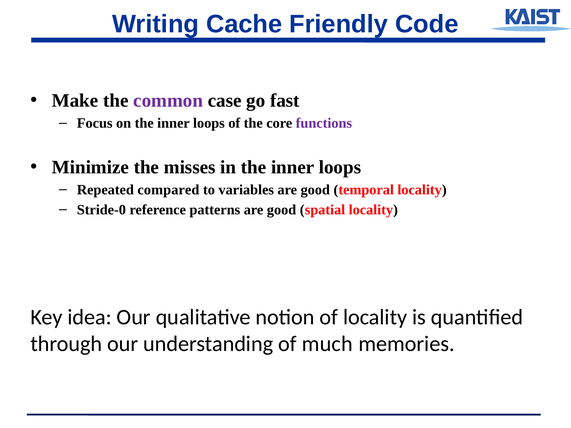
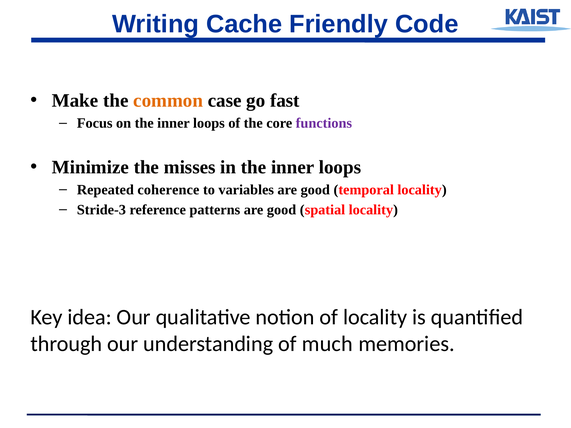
common colour: purple -> orange (168, 101)
compared: compared -> coherence (168, 190)
Stride-0: Stride-0 -> Stride-3 (101, 210)
